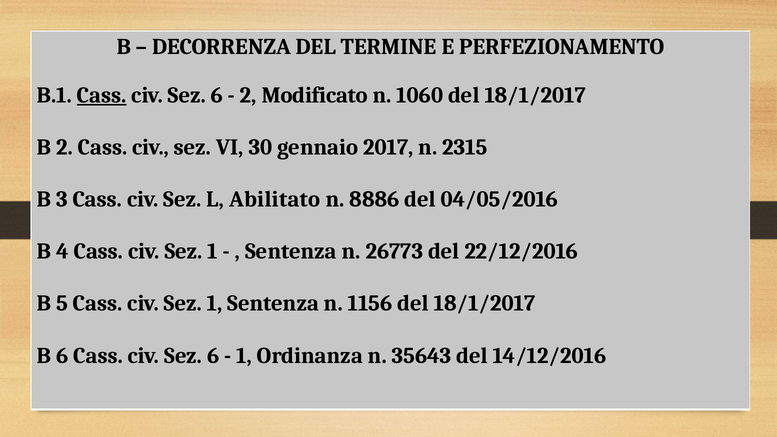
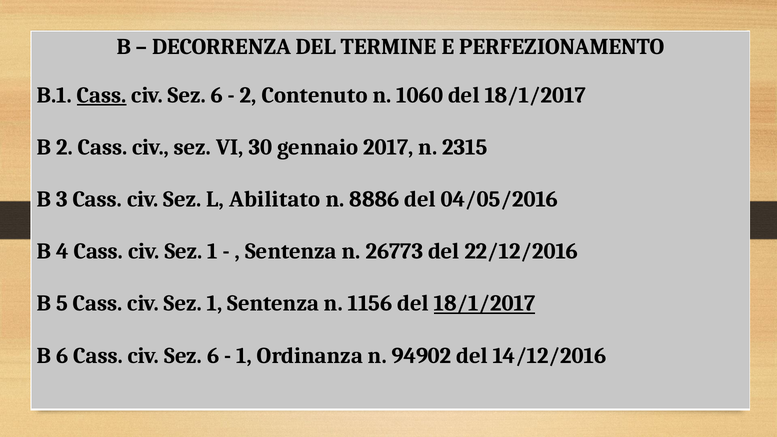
Modificato: Modificato -> Contenuto (315, 95)
18/1/2017 underline: none -> present (485, 304)
35643: 35643 -> 94902 (422, 356)
